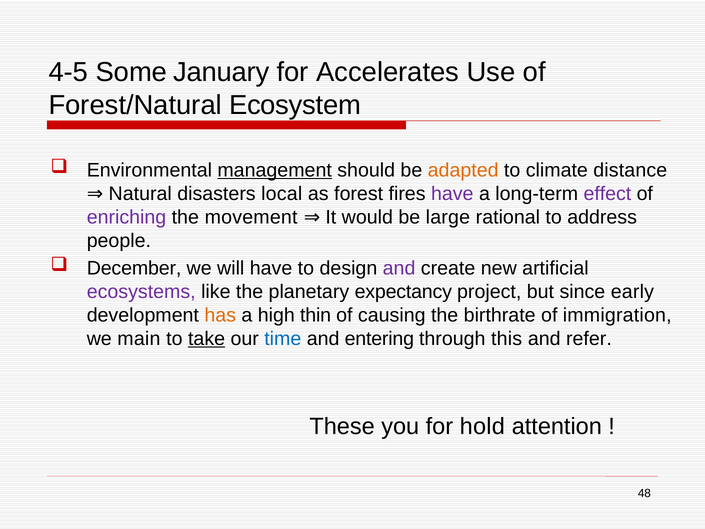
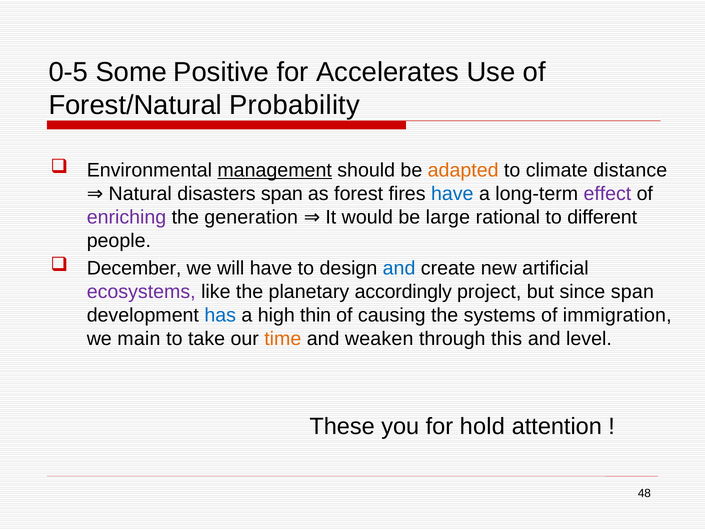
4-5: 4-5 -> 0-5 (68, 72)
January: January -> Positive (221, 72)
Ecosystem: Ecosystem -> Probability (295, 105)
disasters local: local -> span (282, 194)
have colour: purple -> blue (452, 194)
movement: movement -> generation (251, 217)
address: address -> different (602, 217)
and colour: purple -> blue (399, 268)
expectancy: expectancy -> accordingly (403, 291)
since early: early -> span (632, 291)
has colour: orange -> blue (220, 315)
birthrate: birthrate -> systems (500, 315)
take underline: present -> none (207, 338)
time colour: blue -> orange (283, 338)
entering: entering -> weaken (379, 338)
refer: refer -> level (589, 338)
